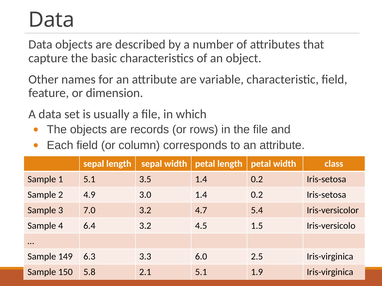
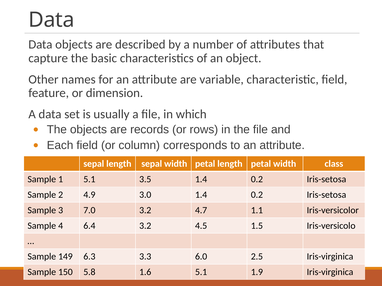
5.4: 5.4 -> 1.1 (257, 211)
2.1: 2.1 -> 1.6 (145, 272)
